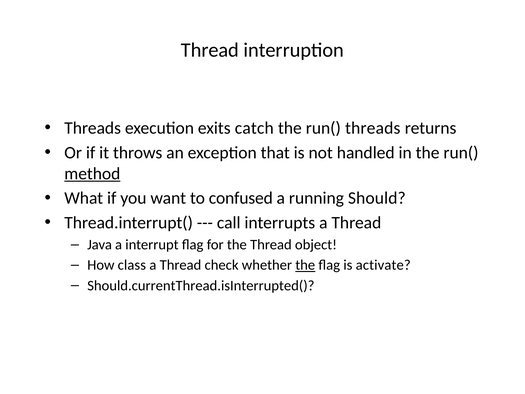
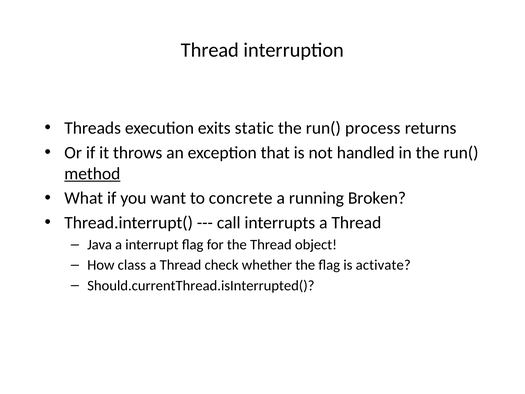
catch: catch -> static (254, 128)
run( threads: threads -> process (373, 128)
confused: confused -> concrete (241, 198)
Should: Should -> Broken (377, 198)
the underline: present -> none (305, 265)
